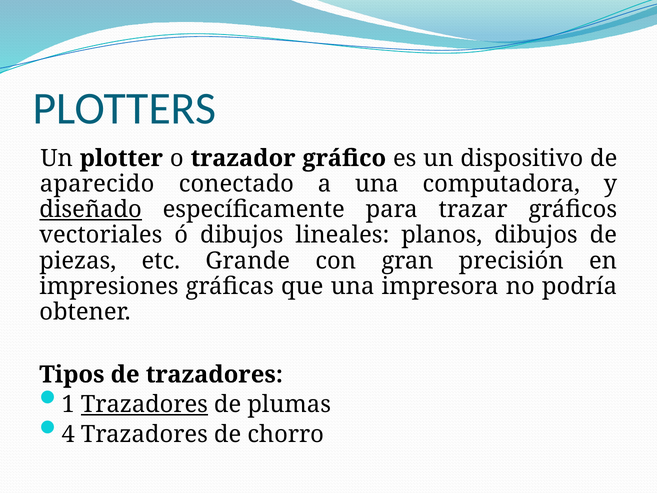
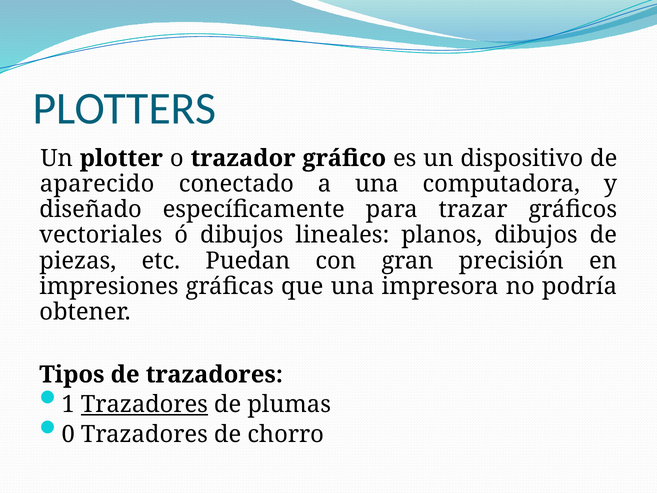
diseñado underline: present -> none (91, 209)
Grande: Grande -> Puedan (248, 261)
4: 4 -> 0 (68, 434)
